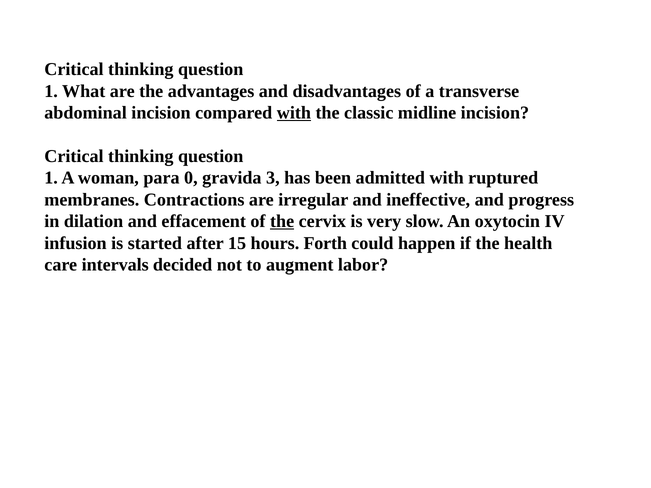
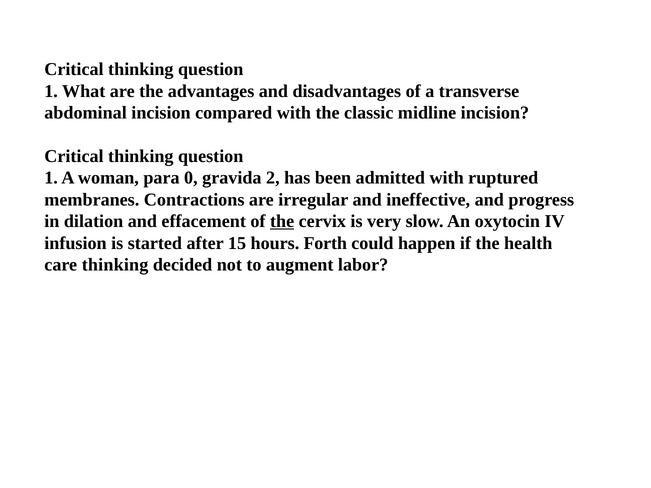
with underline: present -> none (294, 113)
3: 3 -> 2 (273, 178)
care intervals: intervals -> thinking (115, 265)
